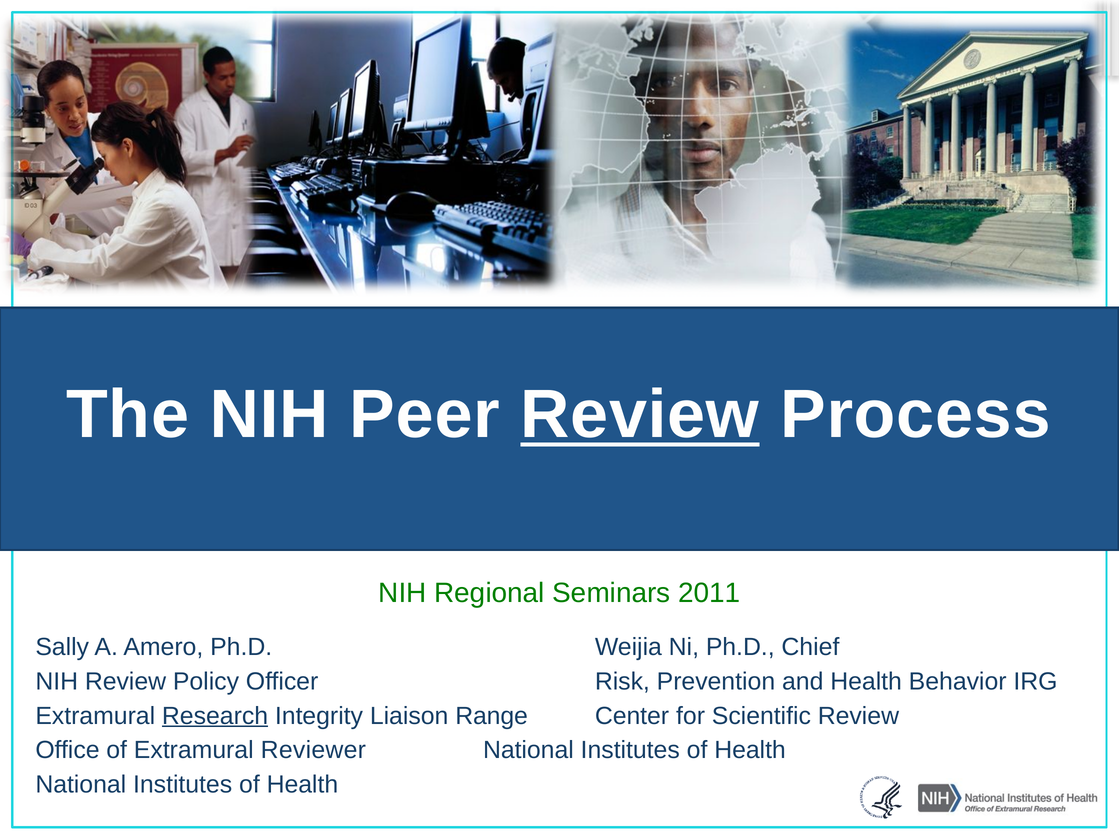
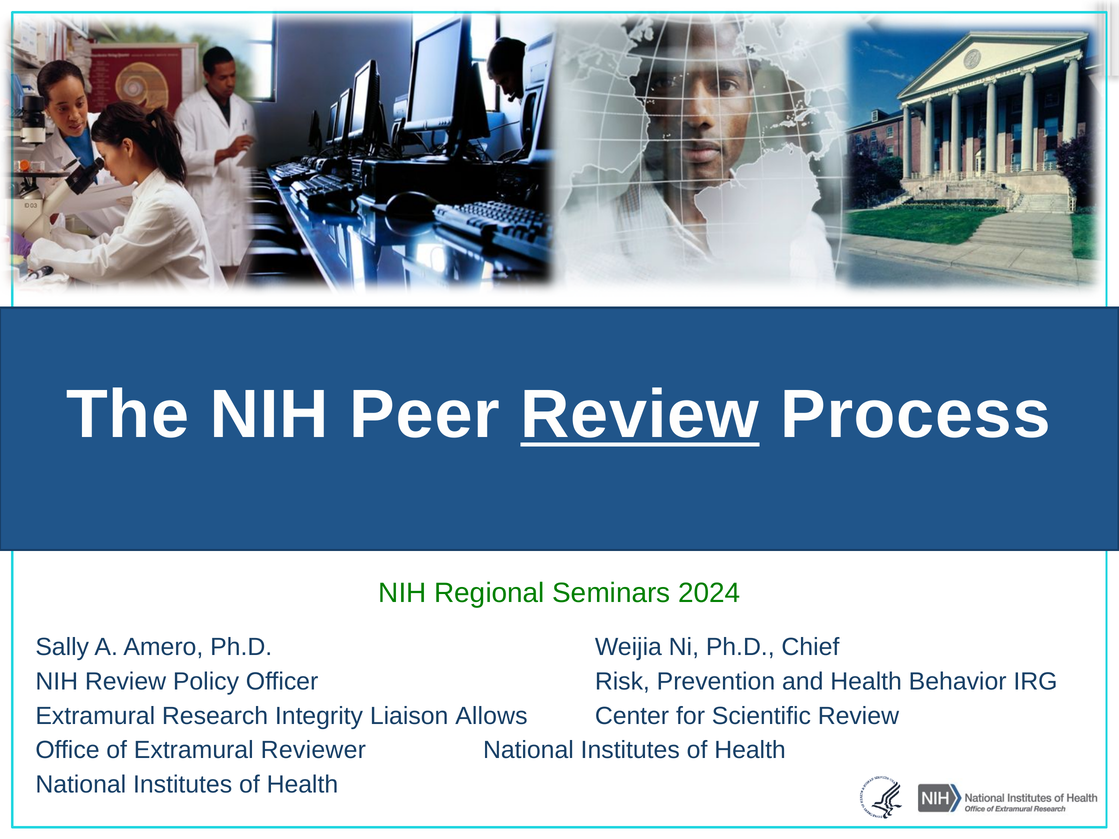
2011: 2011 -> 2024 (709, 593)
Research underline: present -> none (215, 716)
Range: Range -> Allows (491, 716)
